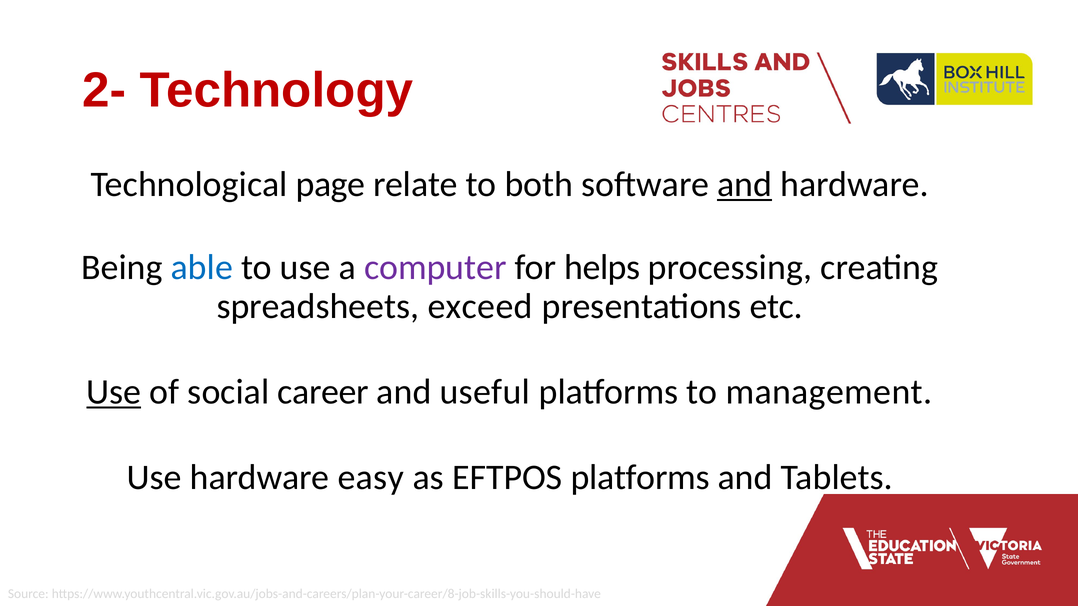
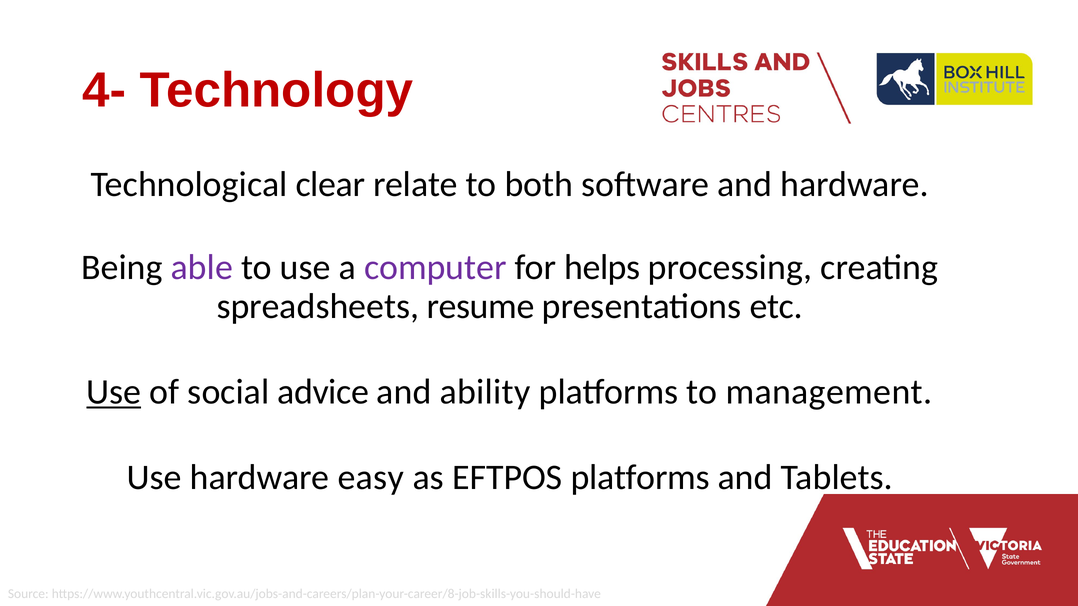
2-: 2- -> 4- (104, 91)
page: page -> clear (330, 185)
and underline: present -> none (745, 185)
able colour: blue -> purple (202, 268)
exceed: exceed -> resume (481, 307)
career: career -> advice (323, 392)
useful: useful -> ability (485, 392)
